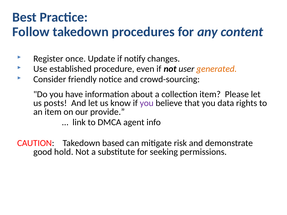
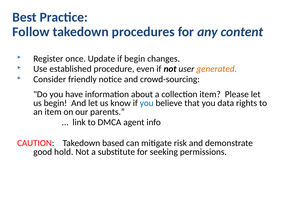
if notify: notify -> begin (135, 59)
us posts: posts -> begin (55, 103)
you colour: purple -> blue (147, 103)
provide: provide -> parents (107, 112)
